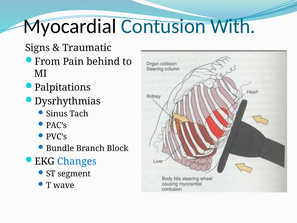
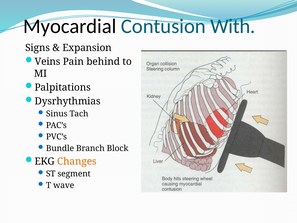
Traumatic: Traumatic -> Expansion (87, 48)
From: From -> Veins (47, 62)
Changes colour: blue -> orange (77, 161)
